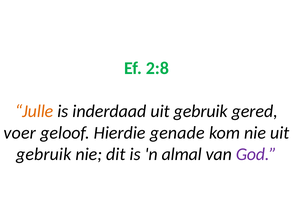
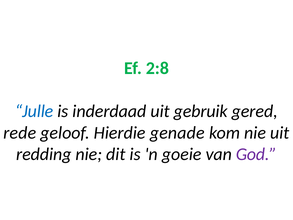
Julle colour: orange -> blue (34, 111)
voer: voer -> rede (20, 133)
gebruik: gebruik -> redding (44, 154)
almal: almal -> goeie (182, 154)
